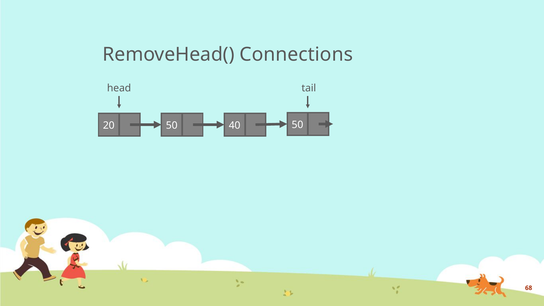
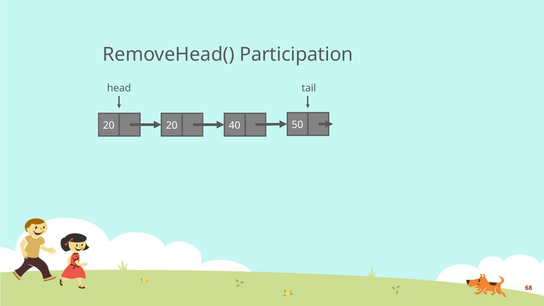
Connections: Connections -> Participation (296, 55)
20 50: 50 -> 20 (172, 125)
